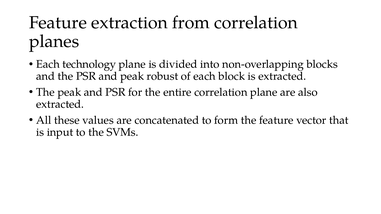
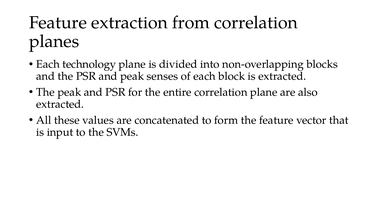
robust: robust -> senses (162, 76)
